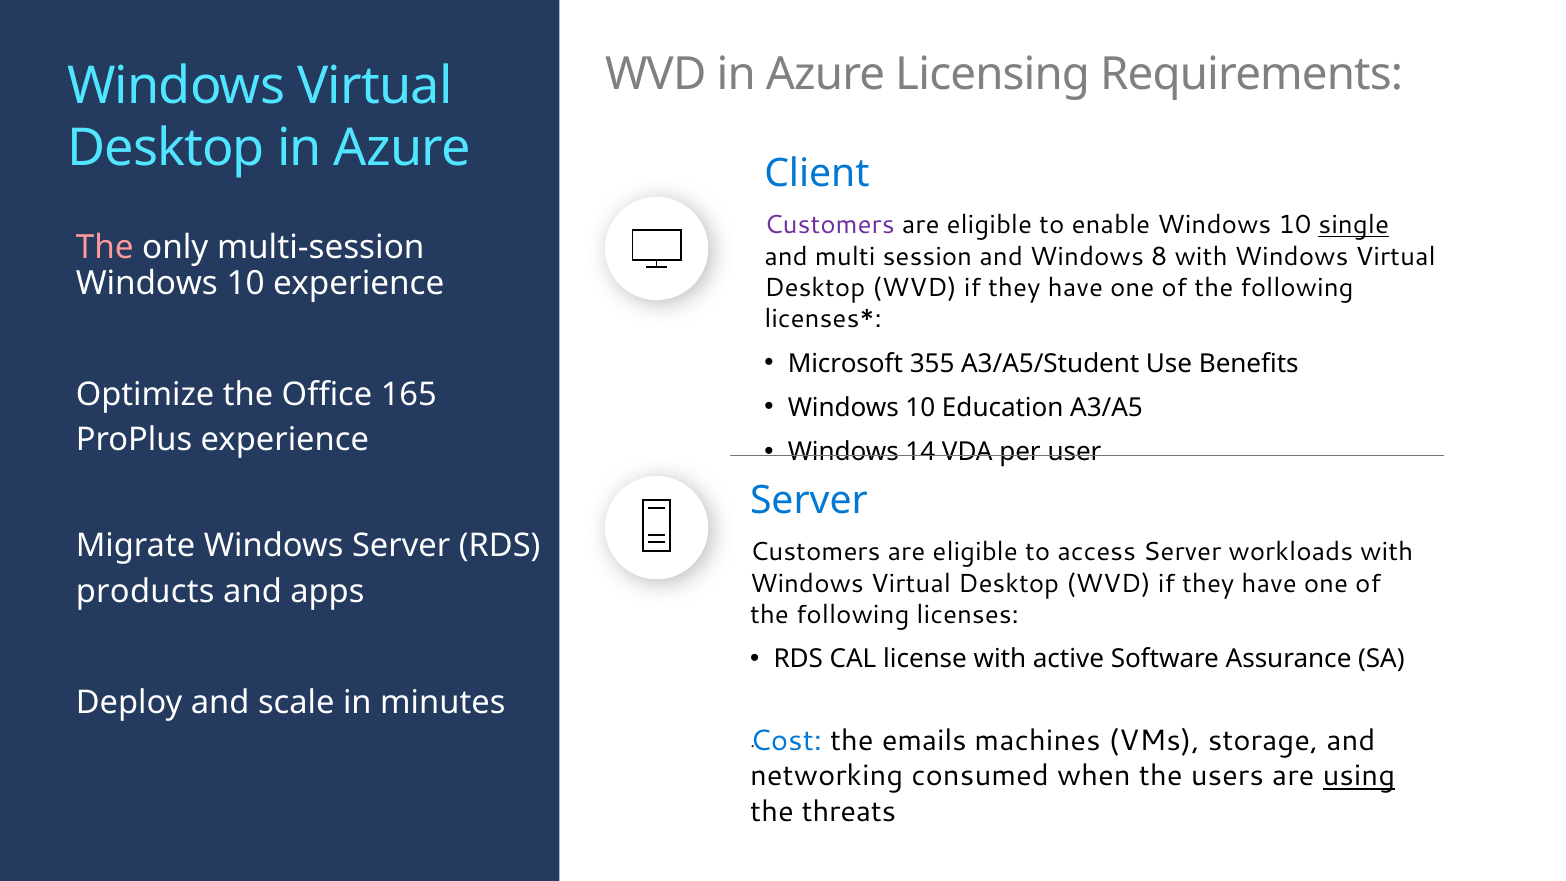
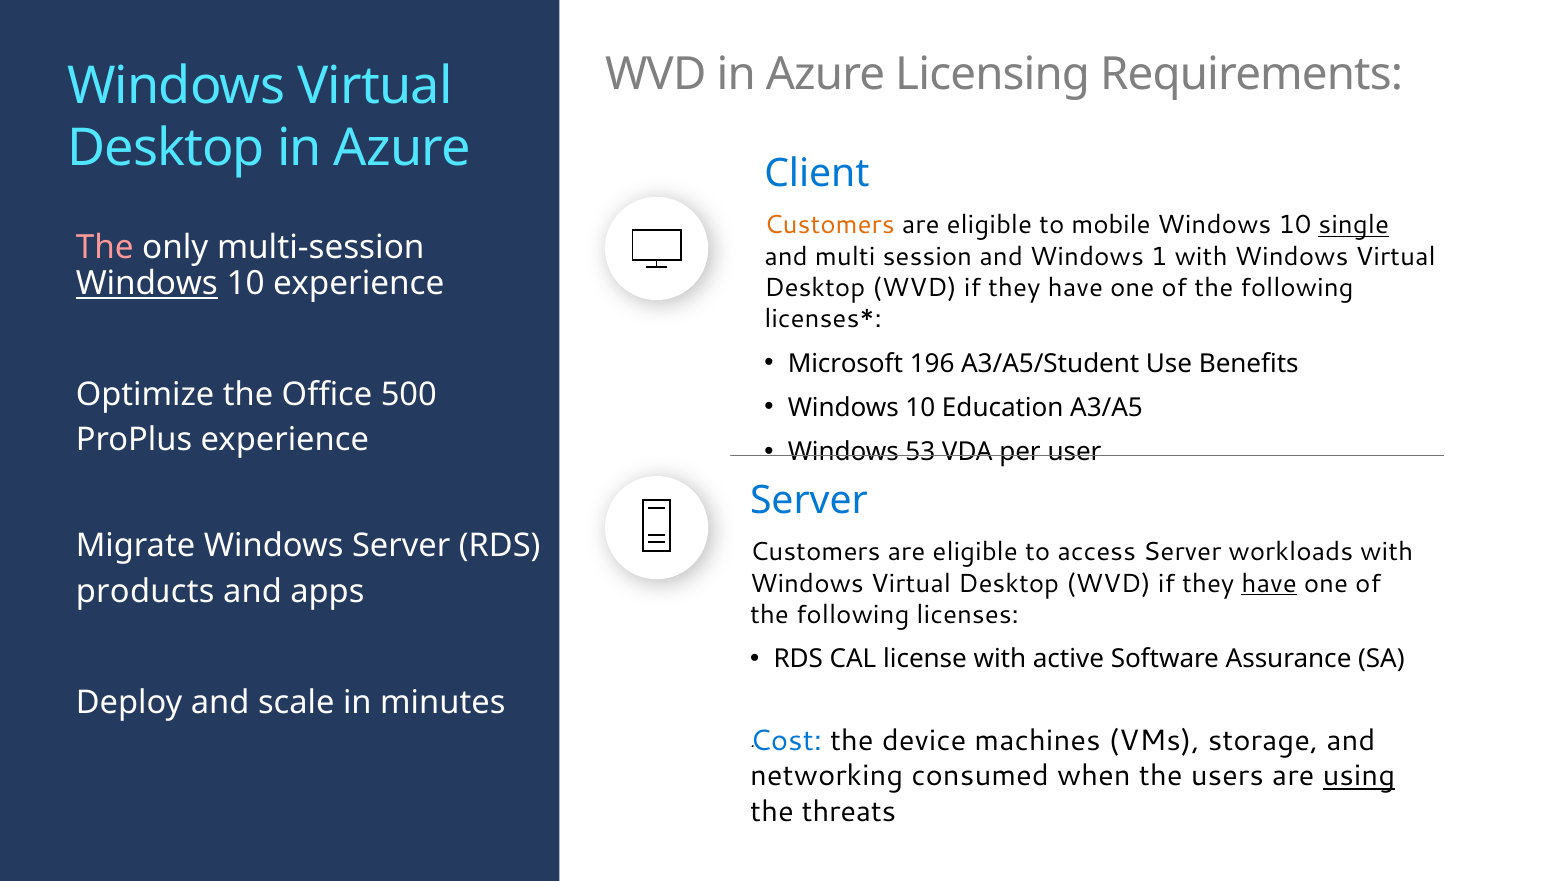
Customers colour: purple -> orange (830, 225)
enable: enable -> mobile (1111, 225)
8: 8 -> 1 (1159, 256)
Windows underline: none -> present (147, 283)
355: 355 -> 196 (932, 363)
165: 165 -> 500 (409, 394)
14: 14 -> 53 (920, 452)
have underline: none -> present (1269, 583)
emails: emails -> device (924, 741)
